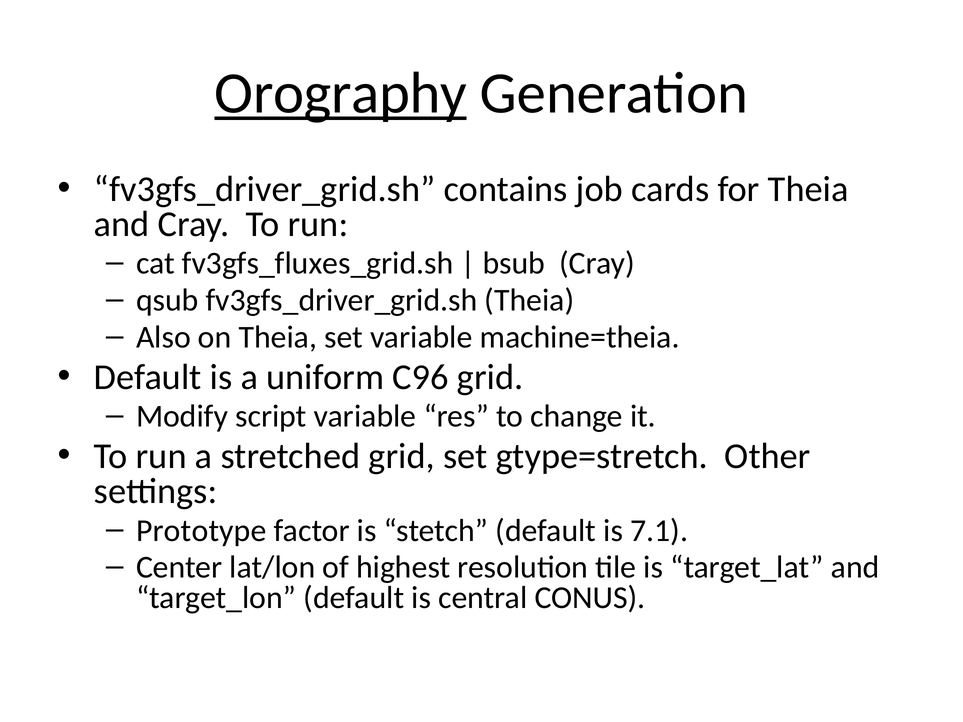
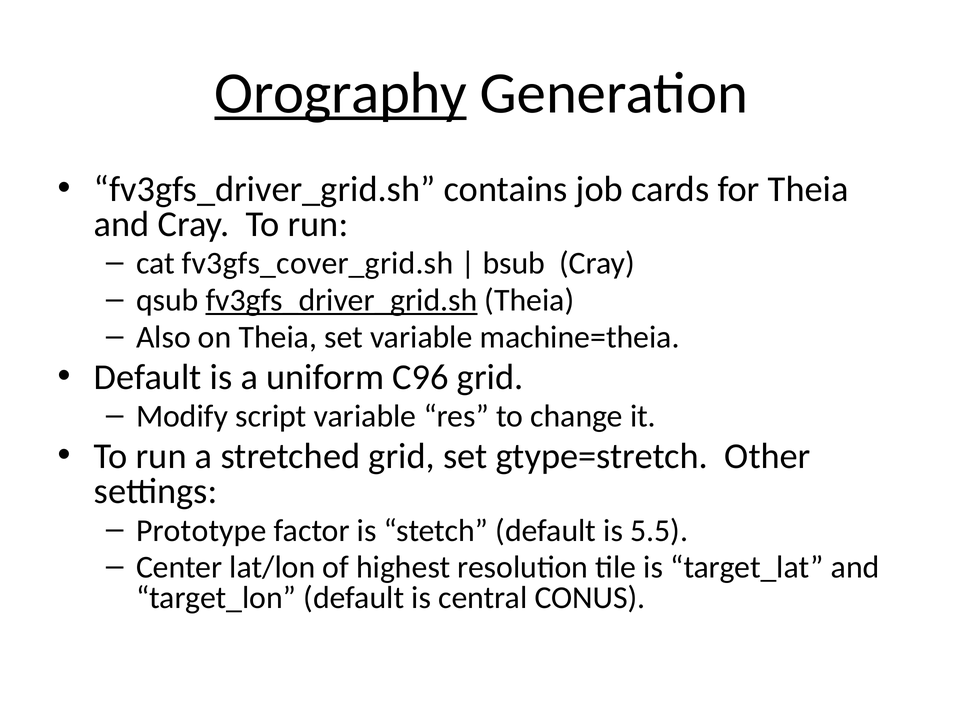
fv3gfs_fluxes_grid.sh: fv3gfs_fluxes_grid.sh -> fv3gfs_cover_grid.sh (318, 264)
fv3gfs_driver_grid.sh underline: none -> present (342, 300)
7.1: 7.1 -> 5.5 (659, 531)
